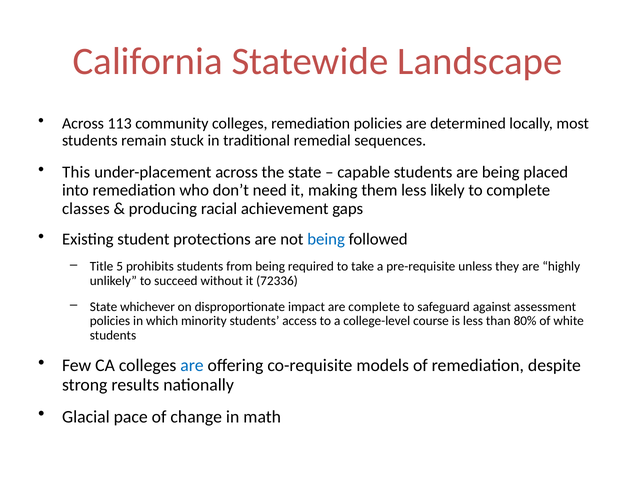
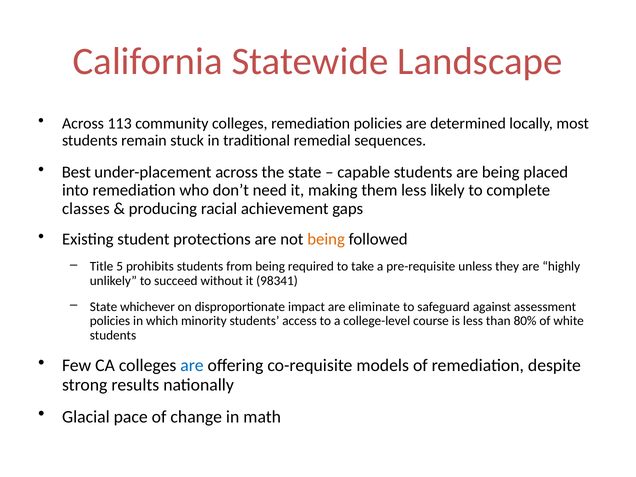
This: This -> Best (76, 172)
being colour: blue -> orange (326, 239)
72336: 72336 -> 98341 (277, 281)
are complete: complete -> eliminate (374, 307)
